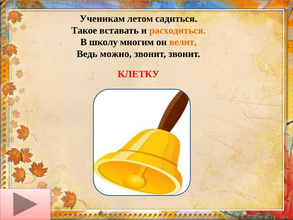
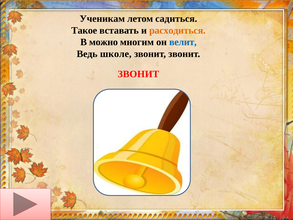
школу: школу -> можно (103, 42)
велит colour: orange -> blue (183, 42)
можно: можно -> школе (116, 54)
КЛЕТКУ: КЛЕТКУ -> ЗВОНИТ (138, 74)
